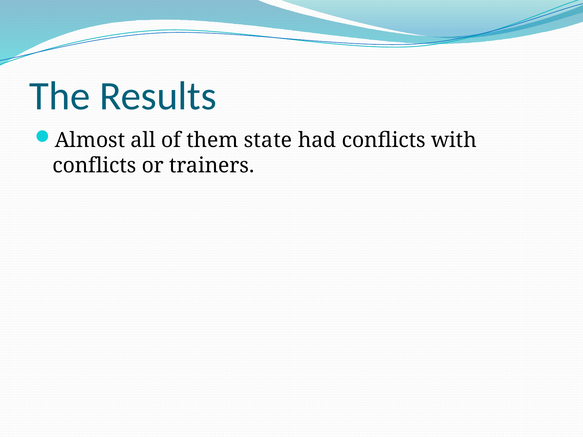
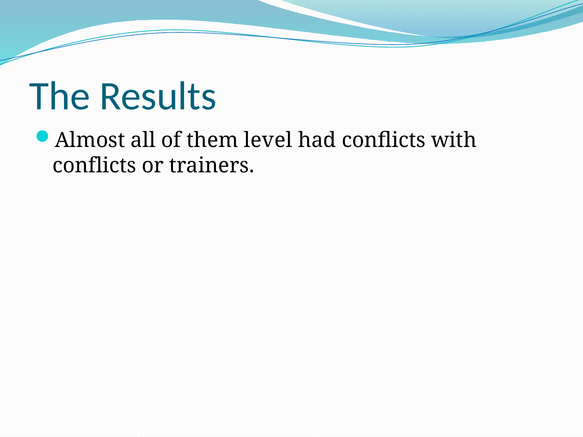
state: state -> level (268, 140)
